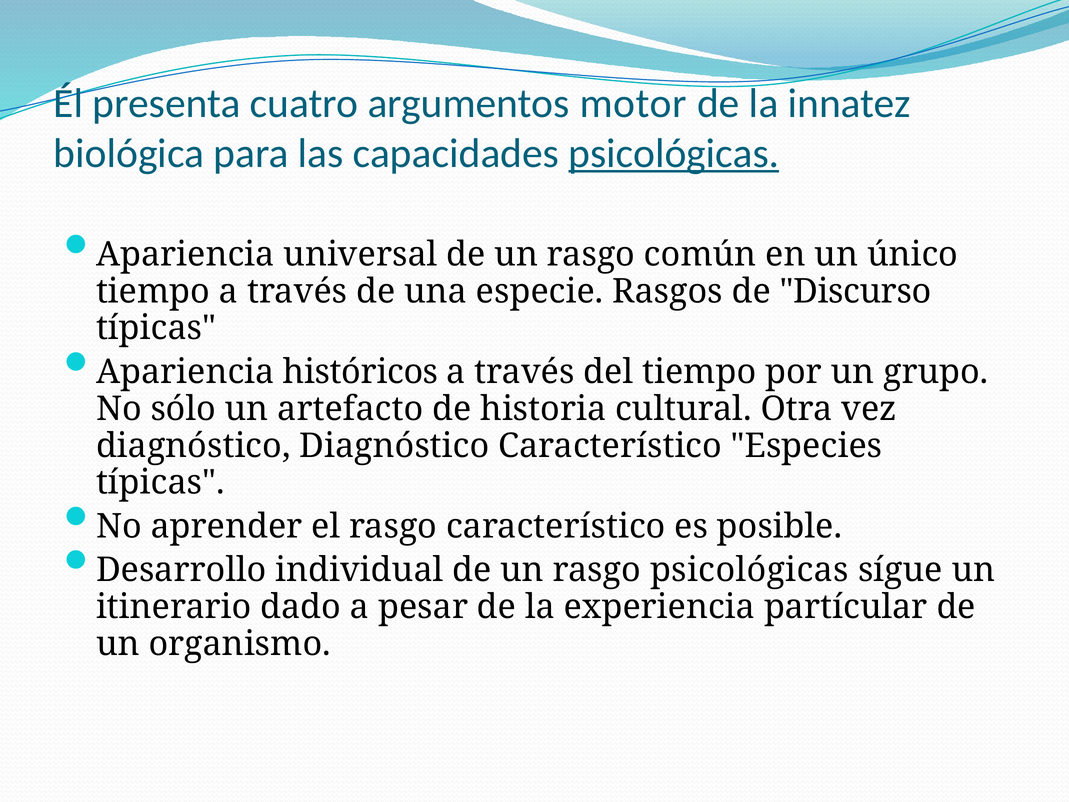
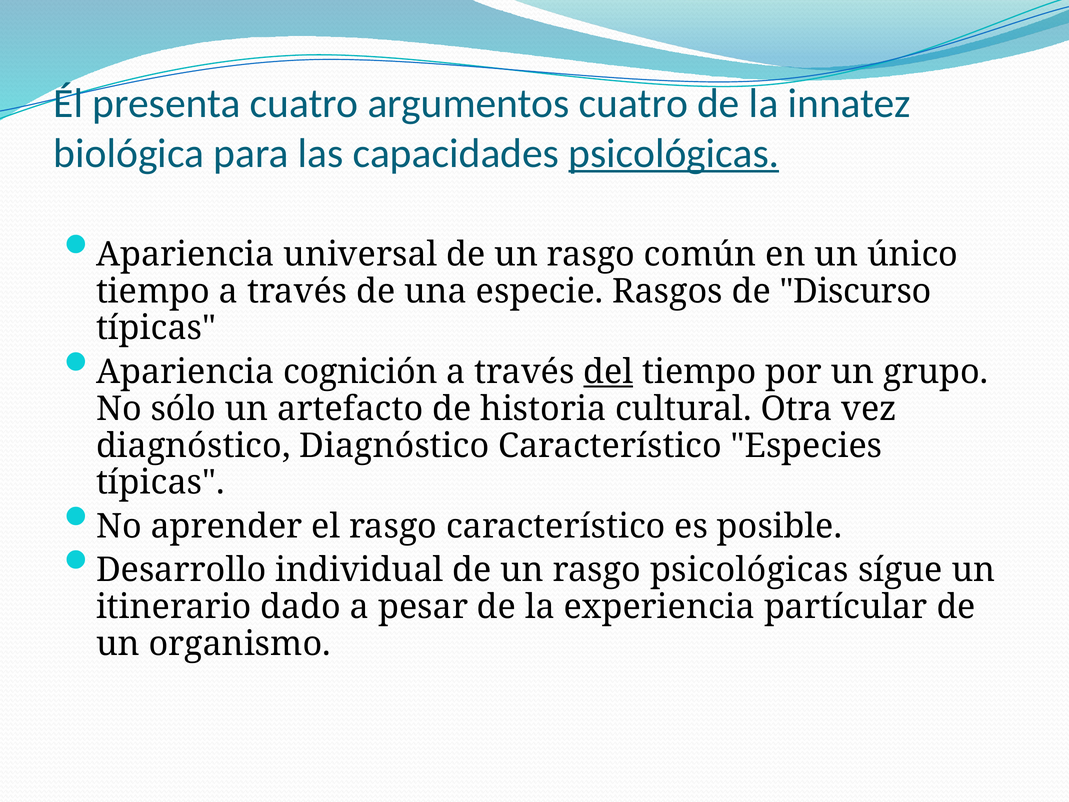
argumentos motor: motor -> cuatro (633, 103)
históricos: históricos -> cognición (361, 372)
del underline: none -> present (608, 372)
